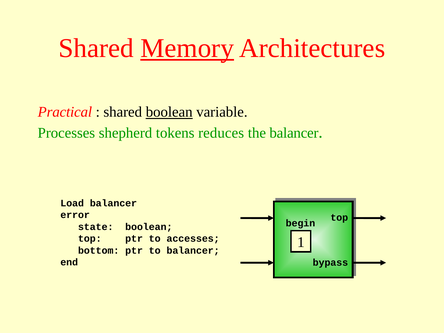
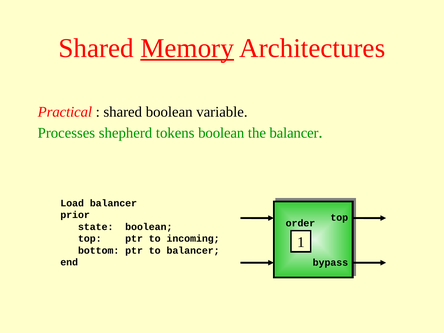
boolean underline: present -> none (169, 112)
tokens reduces: reduces -> boolean (221, 133)
error: error -> prior (75, 215)
begin: begin -> order (300, 223)
accesses: accesses -> incoming (193, 239)
